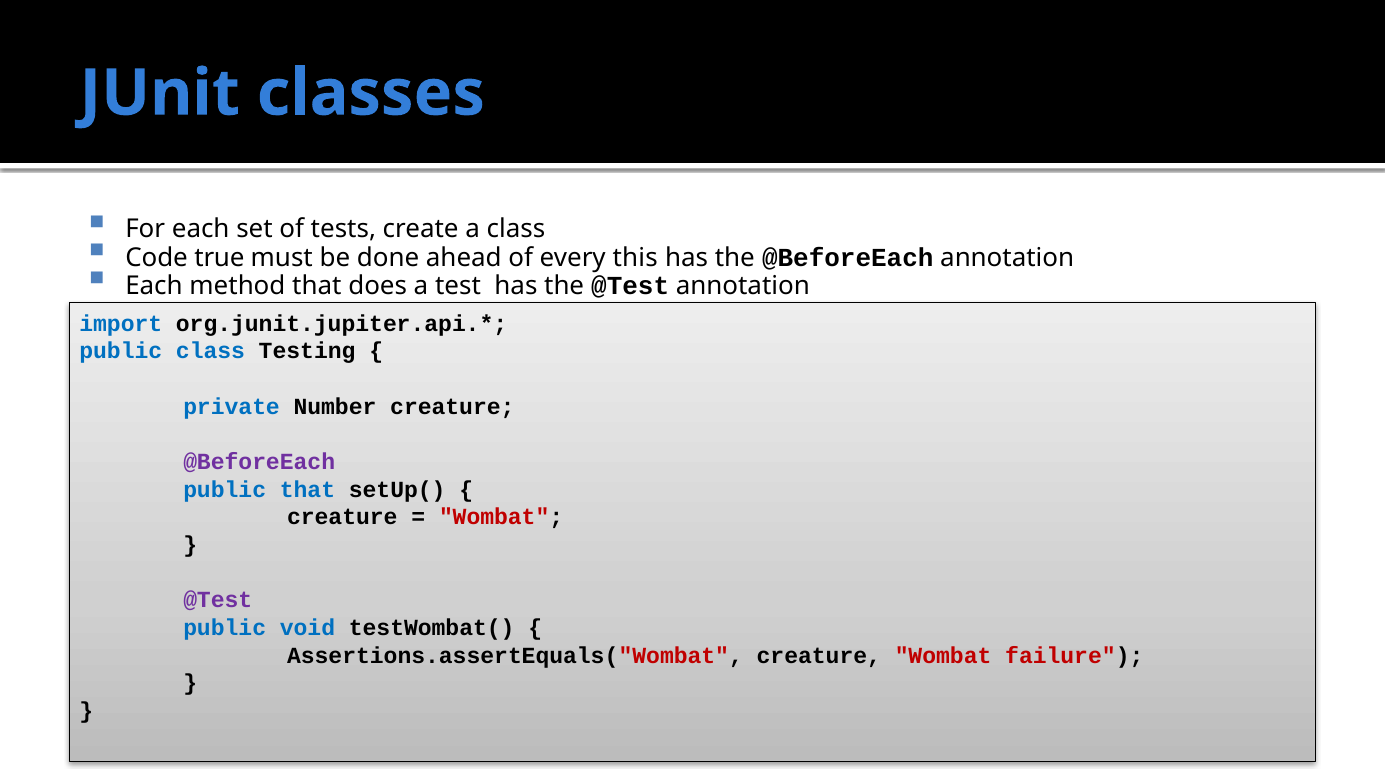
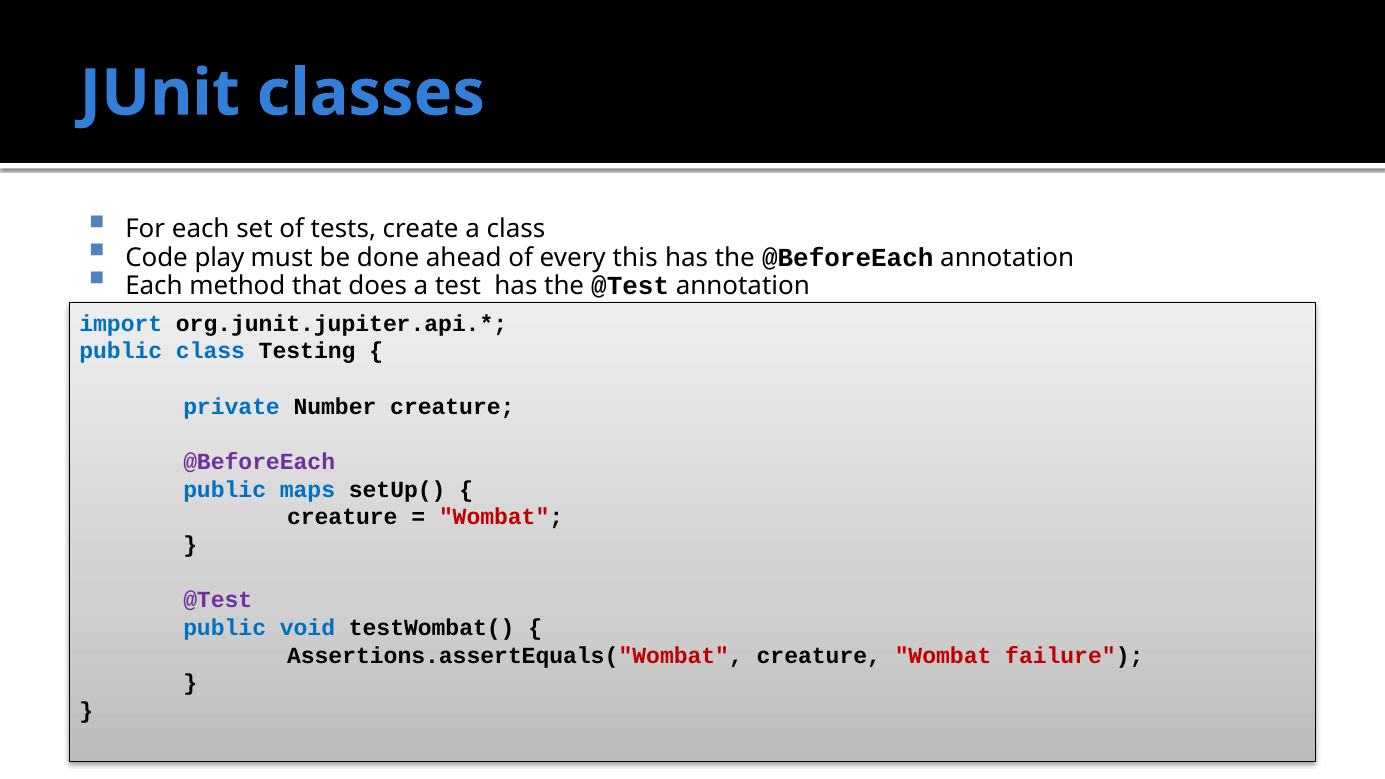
true: true -> play (219, 257)
public that: that -> maps (307, 490)
